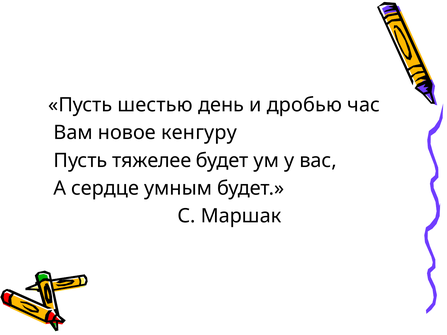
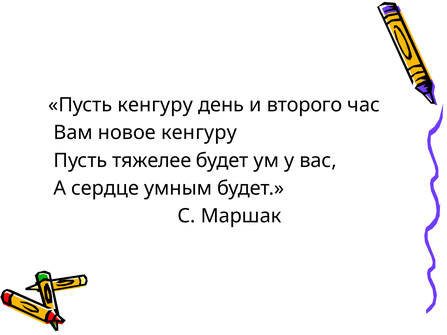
Пусть шестью: шестью -> кенгуру (155, 105)
дробью: дробью -> второго (305, 105)
